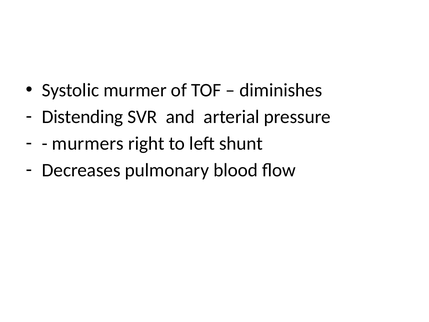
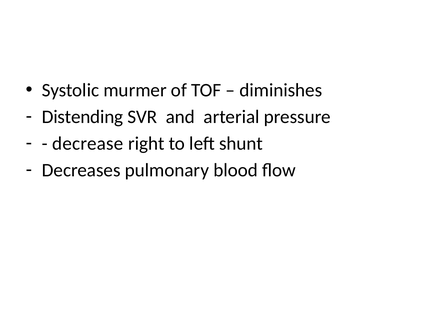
murmers: murmers -> decrease (88, 143)
